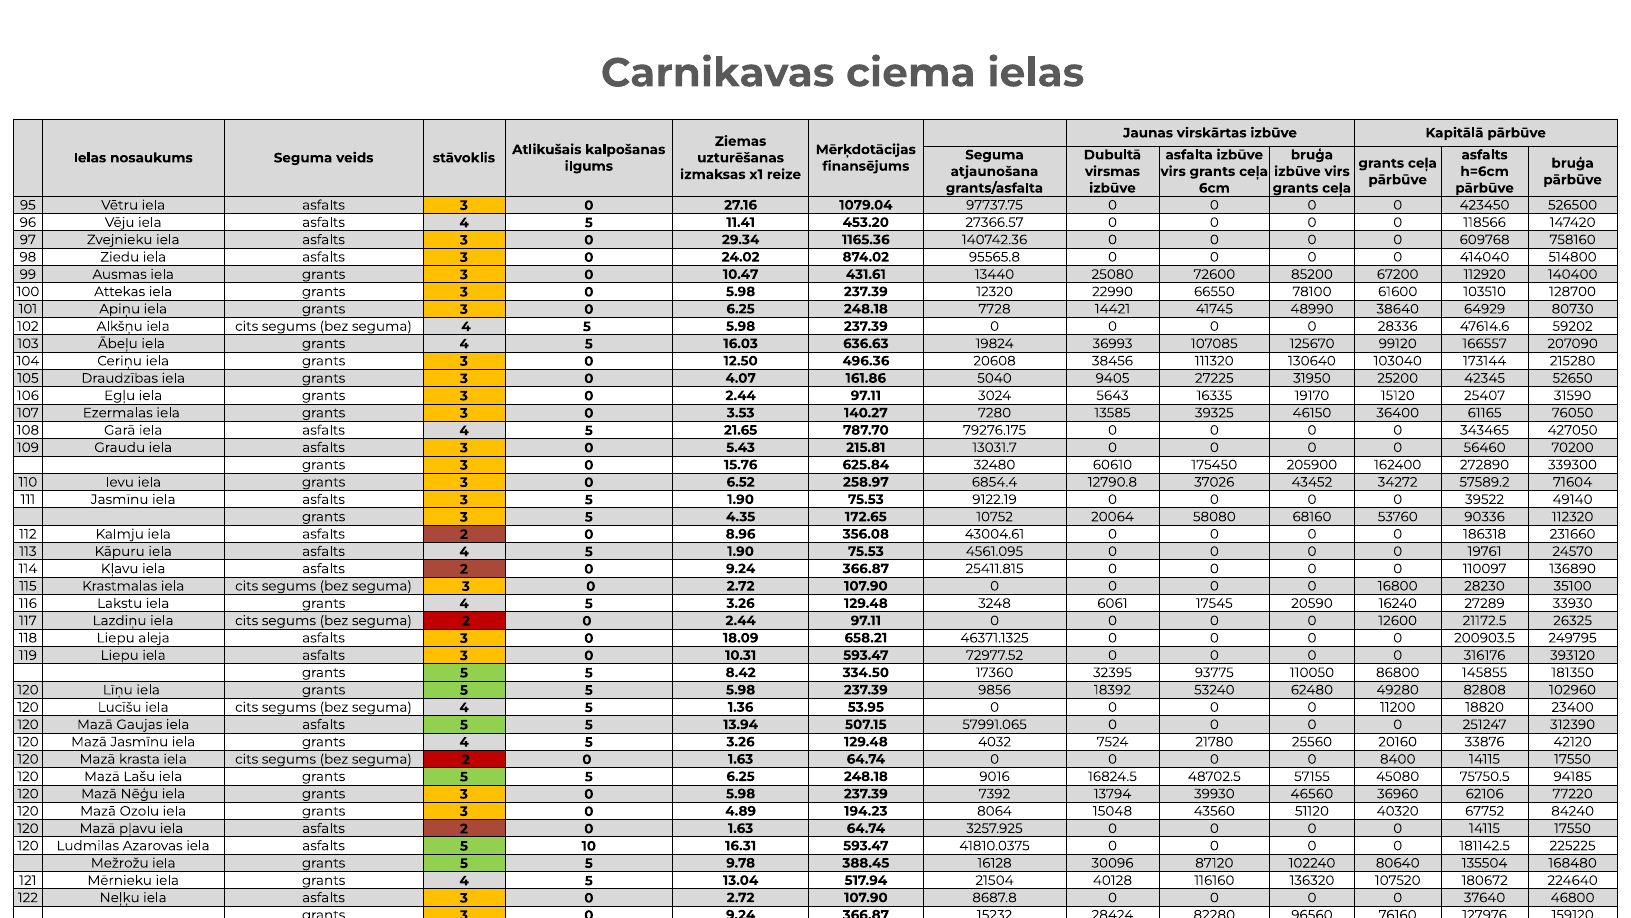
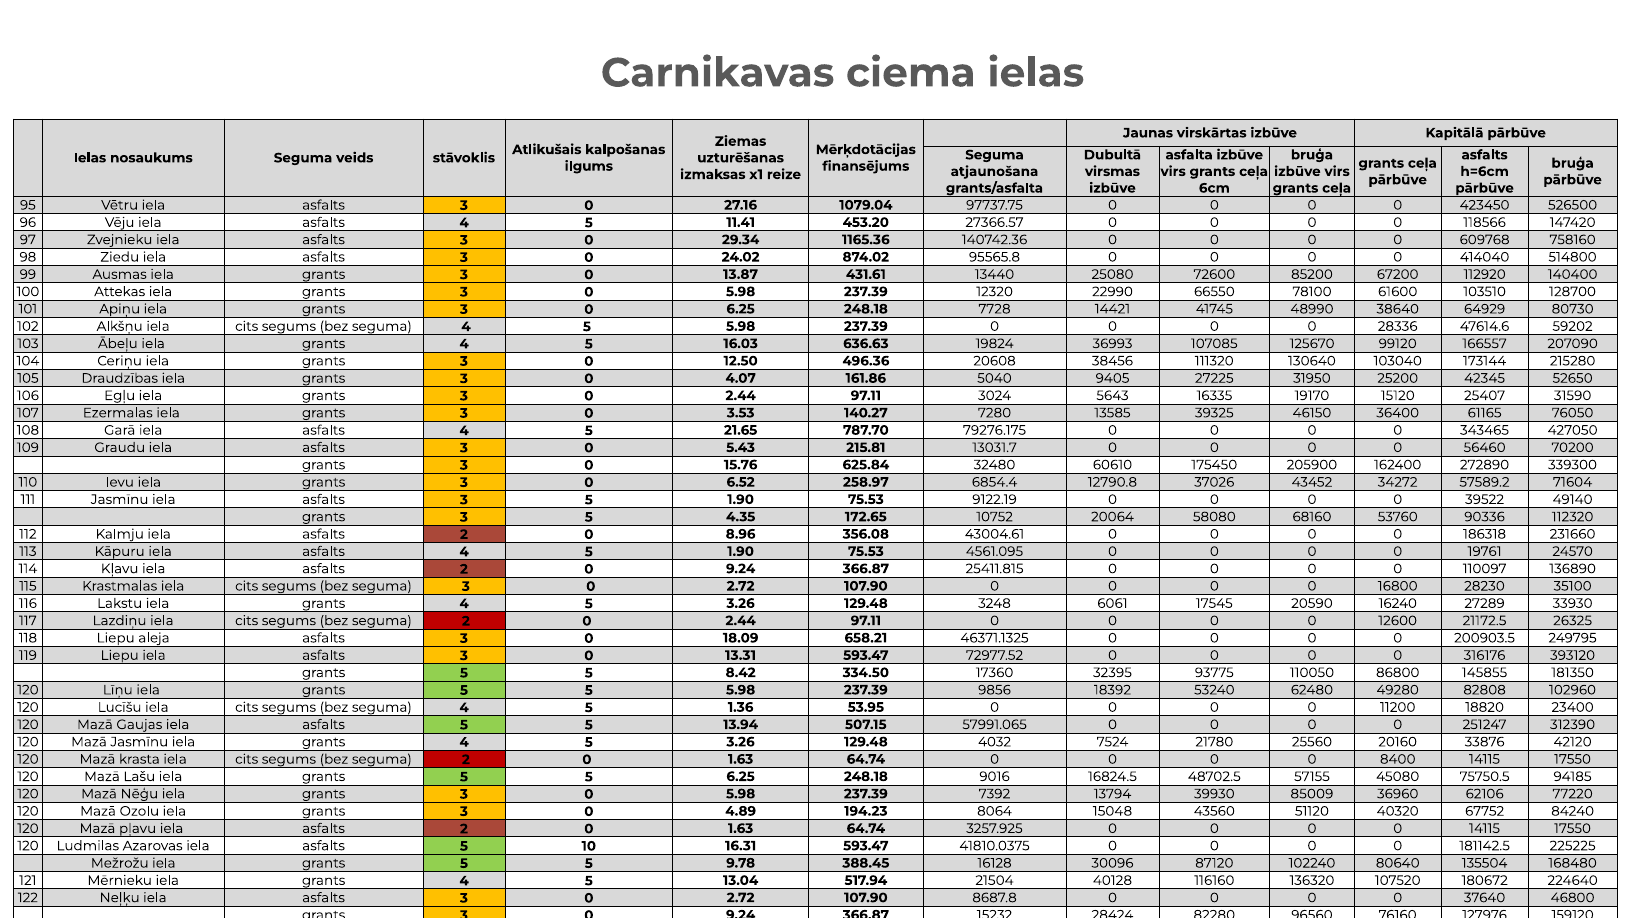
10.47: 10.47 -> 13.87 (741, 274)
10.31: 10.31 -> 13.31 (741, 655)
46560: 46560 -> 85009 (1312, 793)
